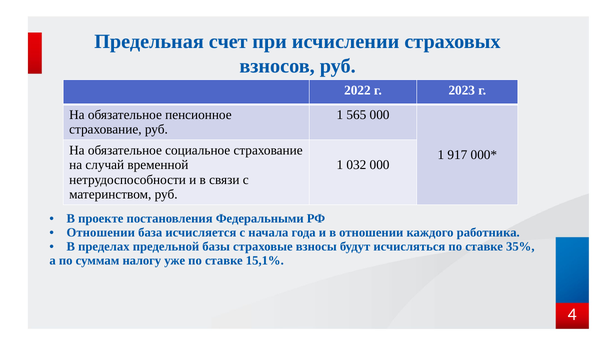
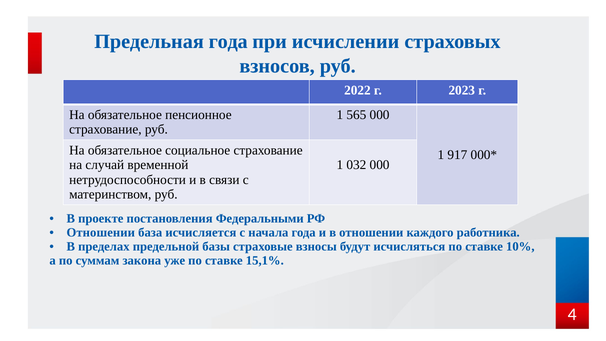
Предельная счет: счет -> года (228, 42)
35%: 35% -> 10% (520, 246)
налогу: налогу -> закона (142, 260)
